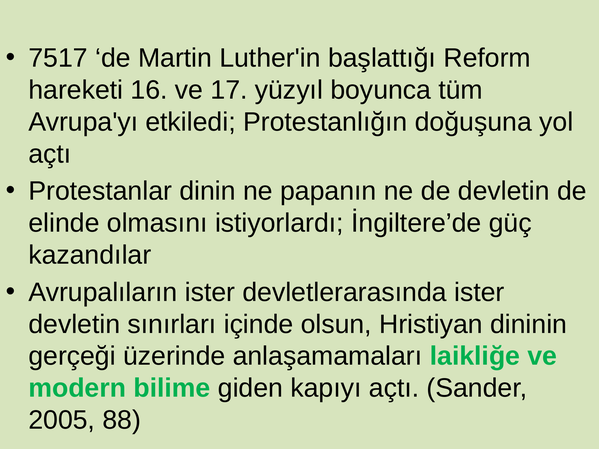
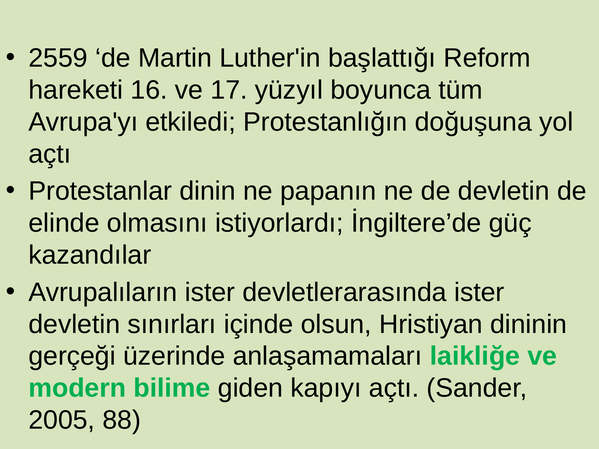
7517: 7517 -> 2559 (58, 58)
